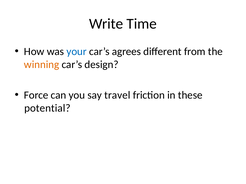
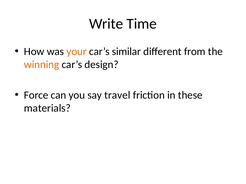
your colour: blue -> orange (77, 52)
agrees: agrees -> similar (126, 52)
potential: potential -> materials (47, 108)
